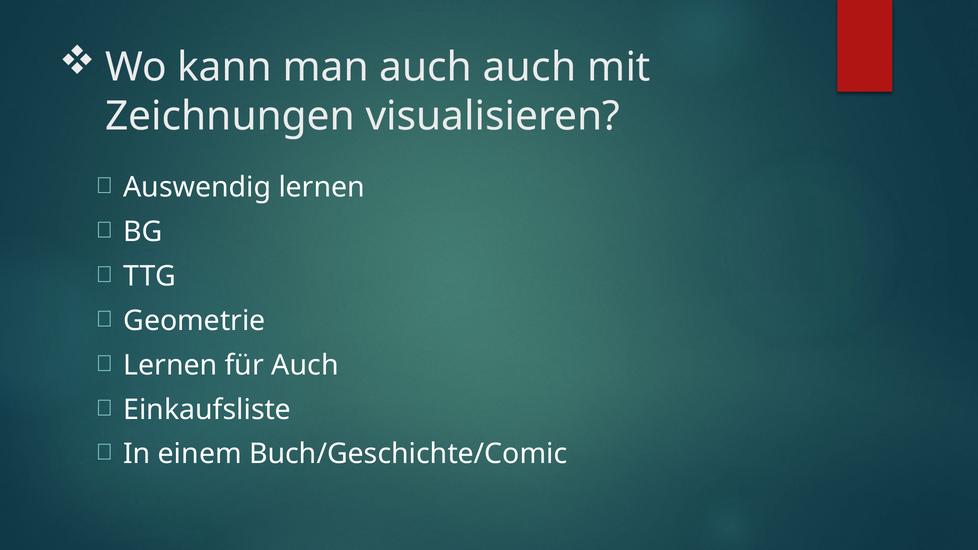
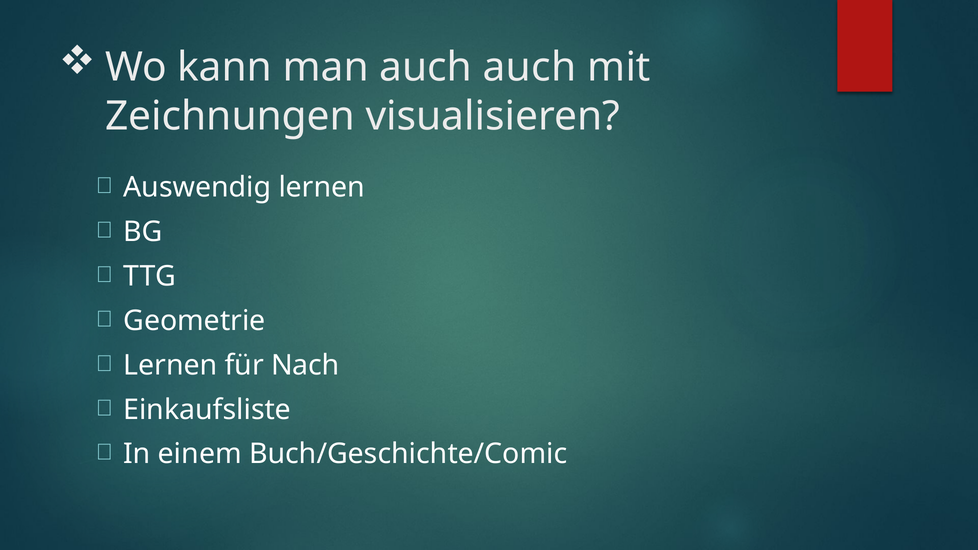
für Auch: Auch -> Nach (305, 365)
